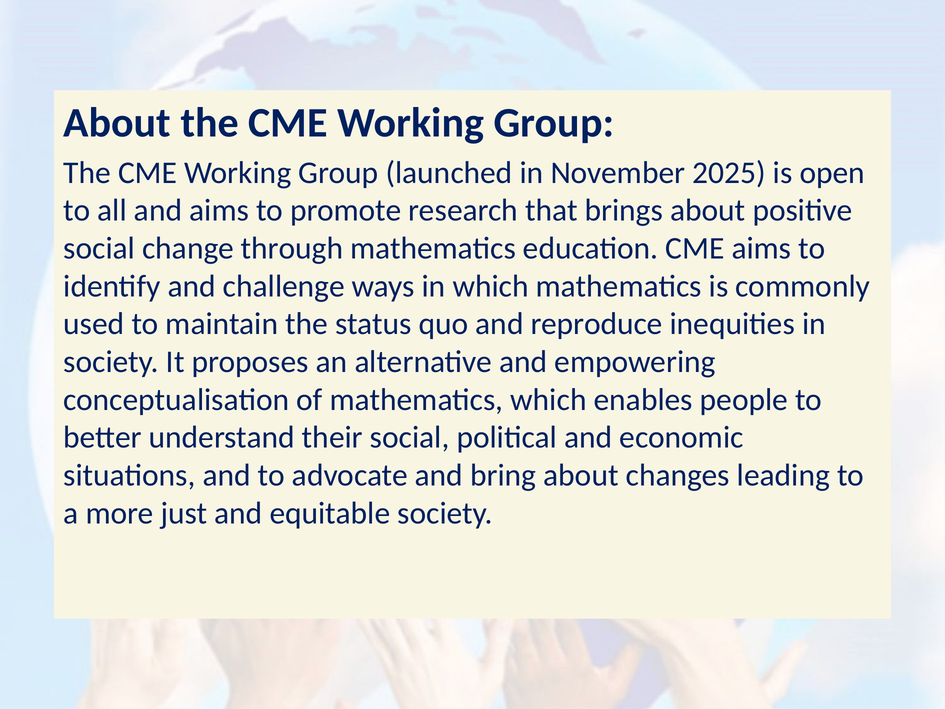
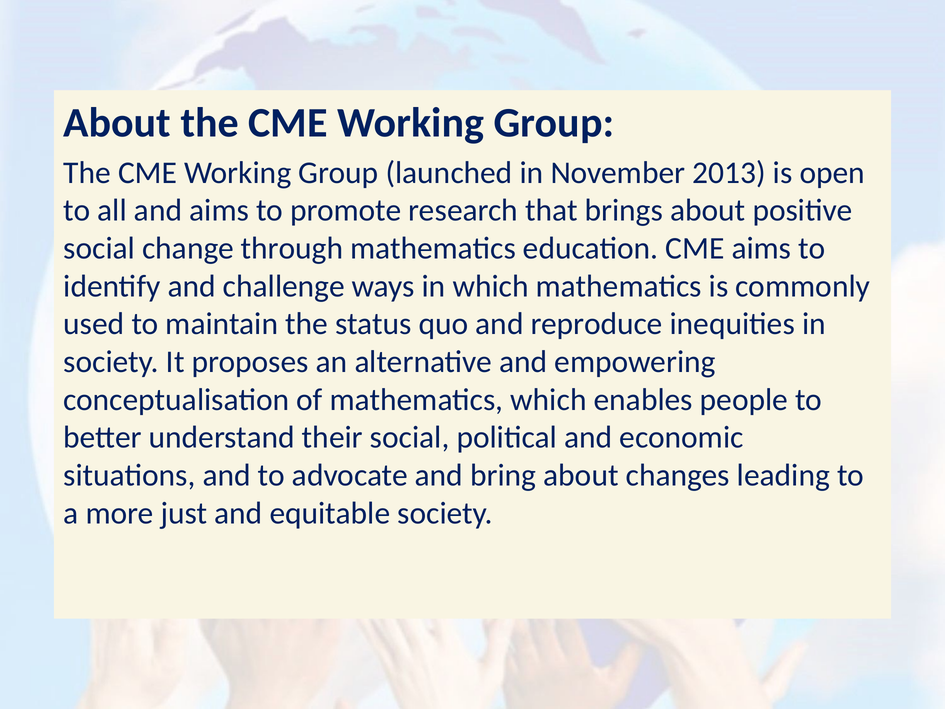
2025: 2025 -> 2013 (729, 173)
